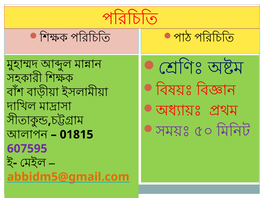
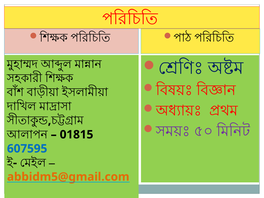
607595 colour: purple -> blue (27, 149)
